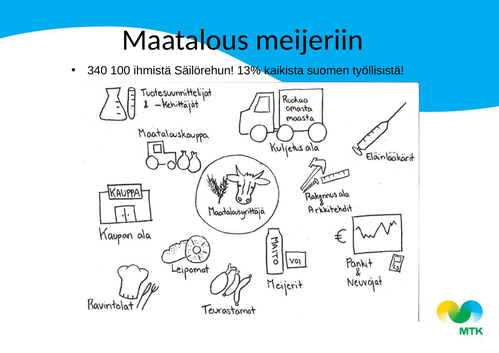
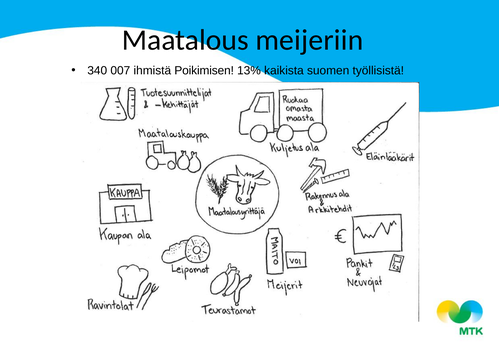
100: 100 -> 007 (120, 71)
Säilörehun: Säilörehun -> Poikimisen (204, 71)
